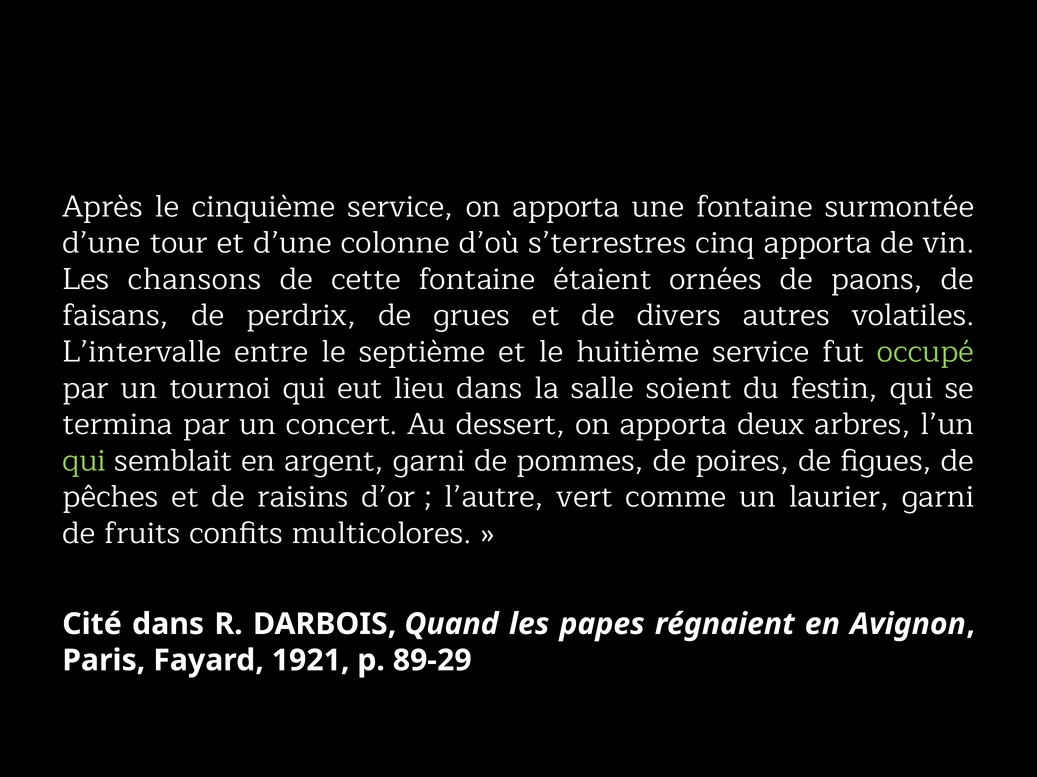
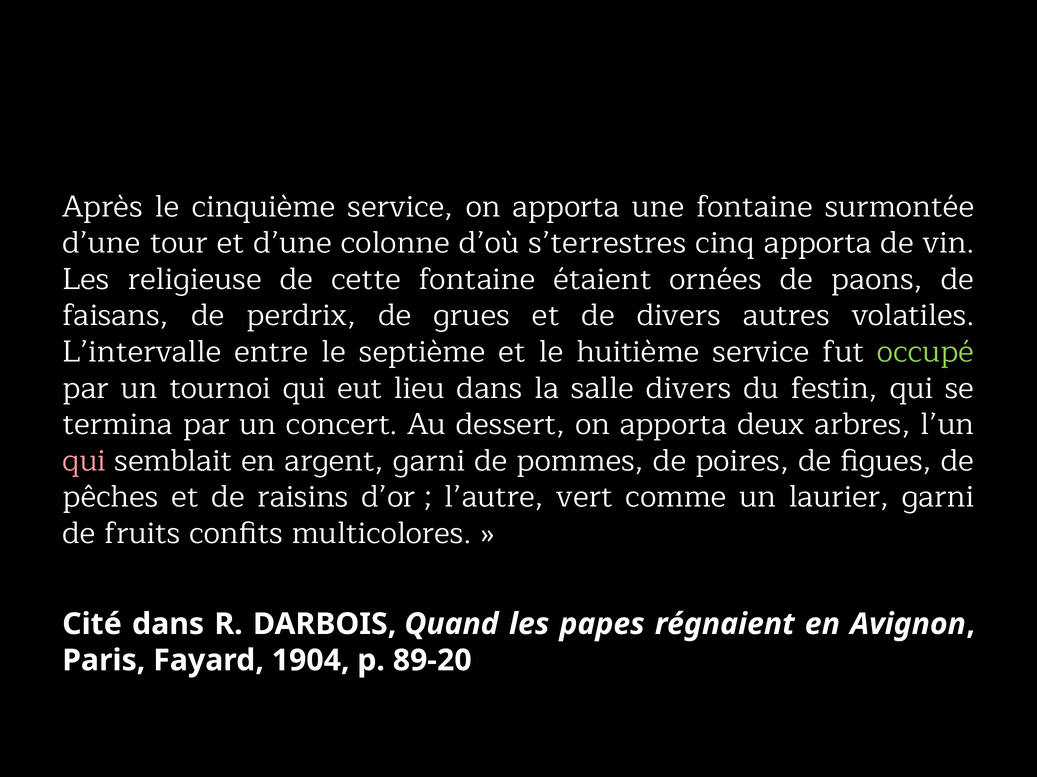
chansons: chansons -> religieuse (195, 280)
salle soient: soient -> divers (689, 388)
qui colour: light green -> pink (84, 461)
1921: 1921 -> 1904 (311, 661)
89-29: 89-29 -> 89-20 (432, 661)
